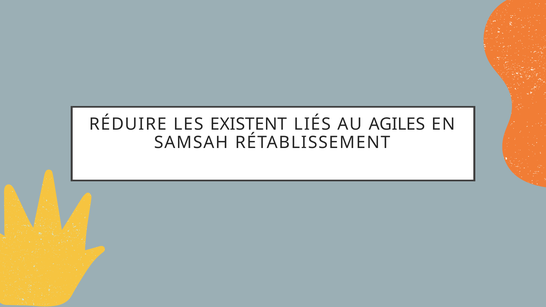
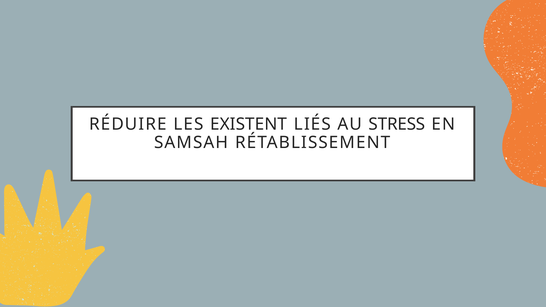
AGILES: AGILES -> STRESS (397, 124)
